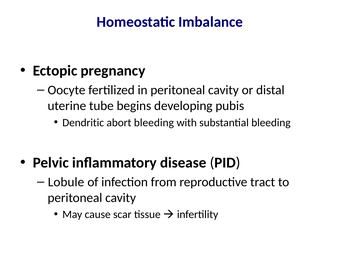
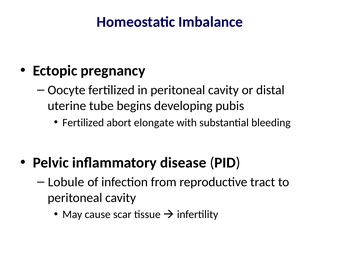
Dendritic: Dendritic -> Fertilized (83, 123)
abort bleeding: bleeding -> elongate (154, 123)
